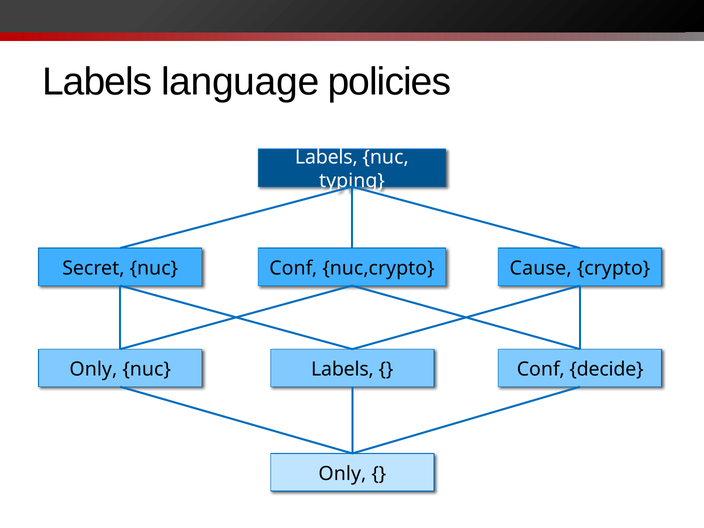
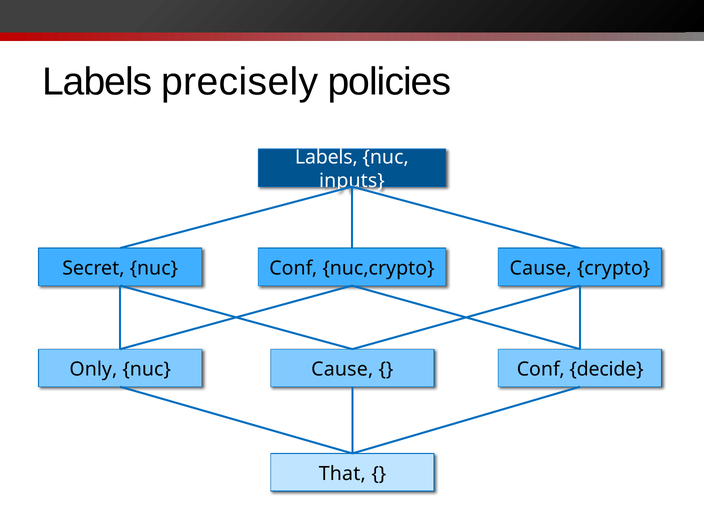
language: language -> precisely (240, 82)
typing: typing -> inputs (352, 181)
Labels: Labels -> Cause (342, 369)
Only: Only -> That (342, 474)
